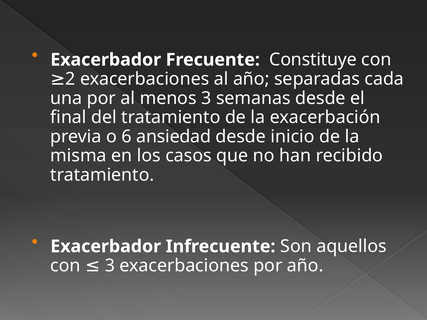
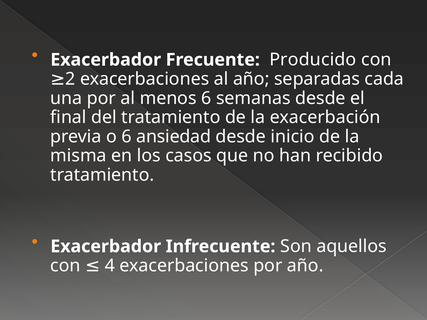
Constituye: Constituye -> Producido (313, 60)
menos 3: 3 -> 6 (206, 98)
con 3: 3 -> 4 (110, 266)
